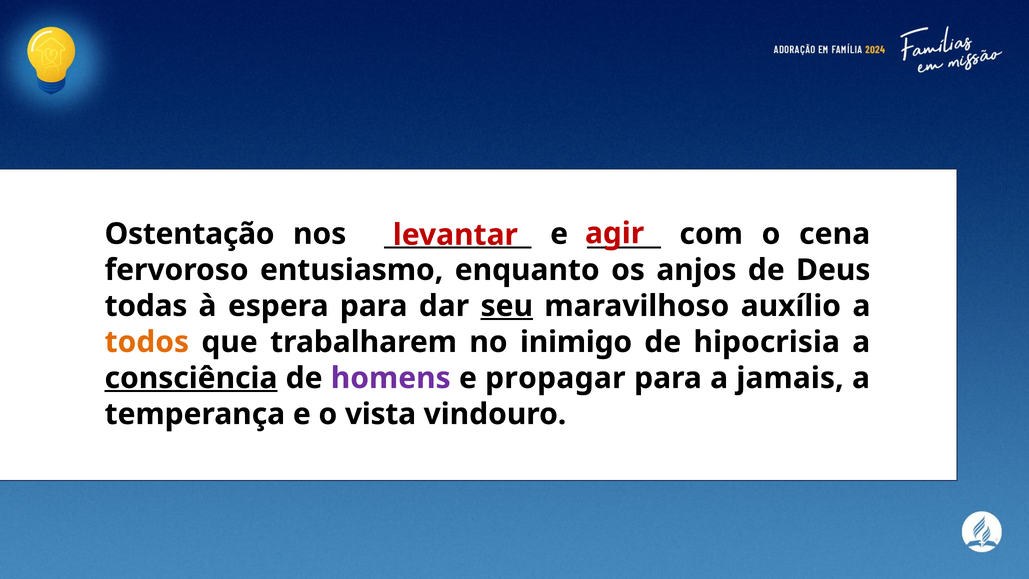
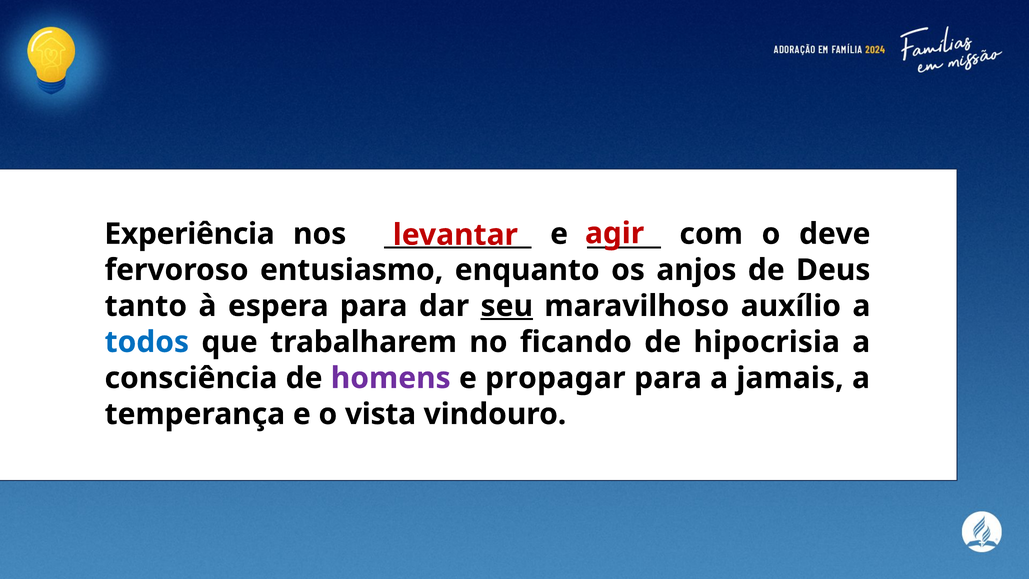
Ostentação: Ostentação -> Experiência (190, 234)
cena: cena -> deve (835, 234)
todas: todas -> tanto (146, 306)
todos colour: orange -> blue (147, 342)
inimigo: inimigo -> ficando (576, 342)
consciência underline: present -> none (191, 378)
